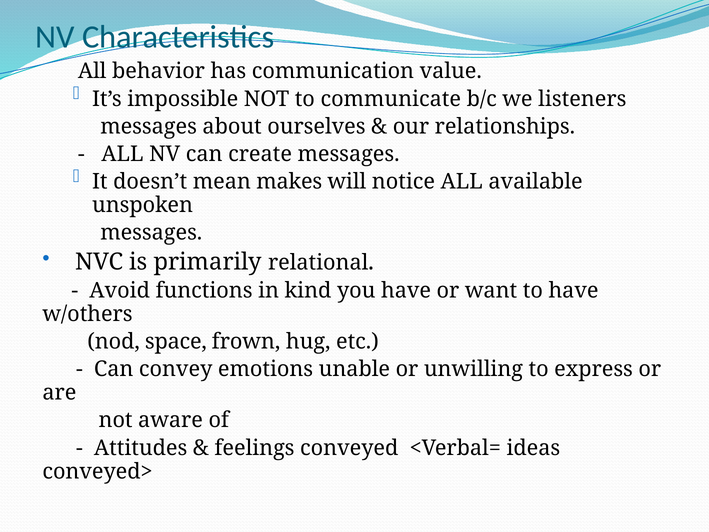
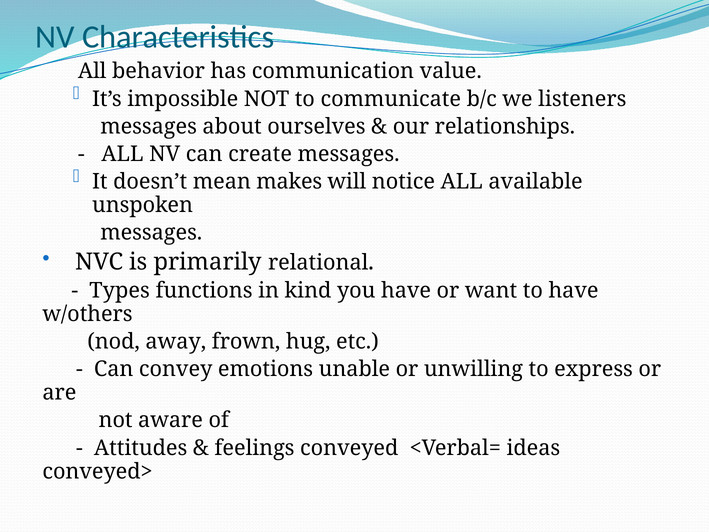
Avoid: Avoid -> Types (120, 290)
space: space -> away (176, 341)
